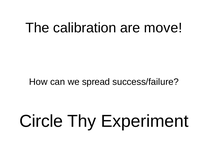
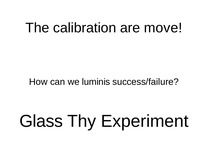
spread: spread -> luminis (96, 82)
Circle: Circle -> Glass (41, 121)
